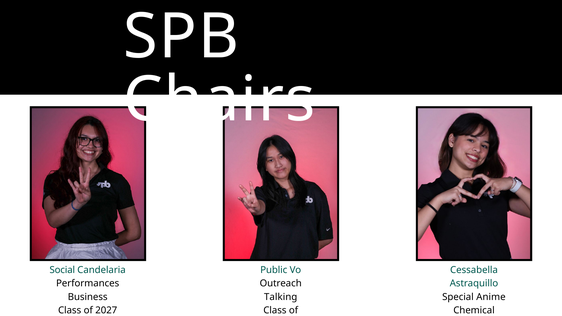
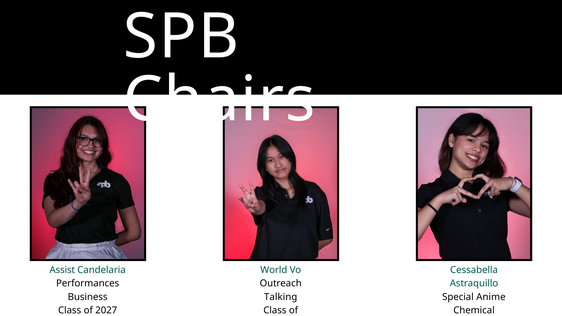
Social: Social -> Assist (62, 270)
Public: Public -> World (274, 270)
